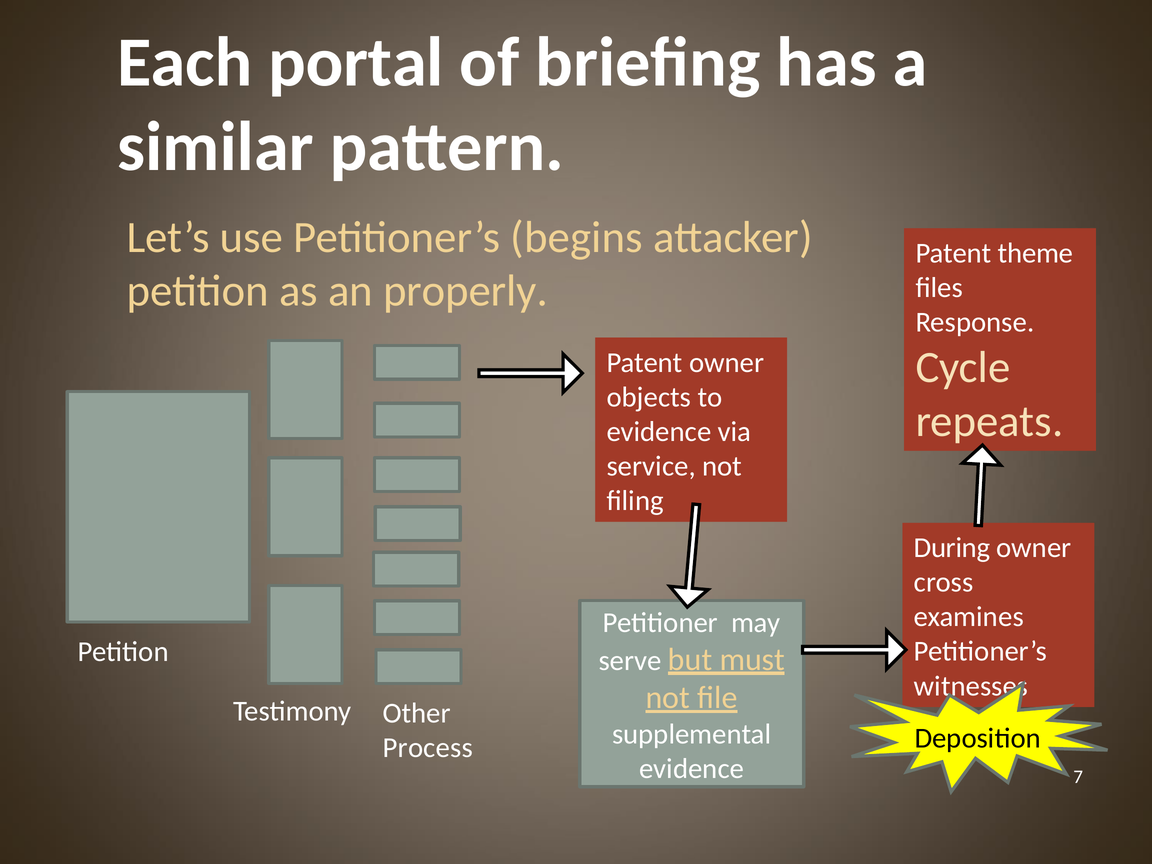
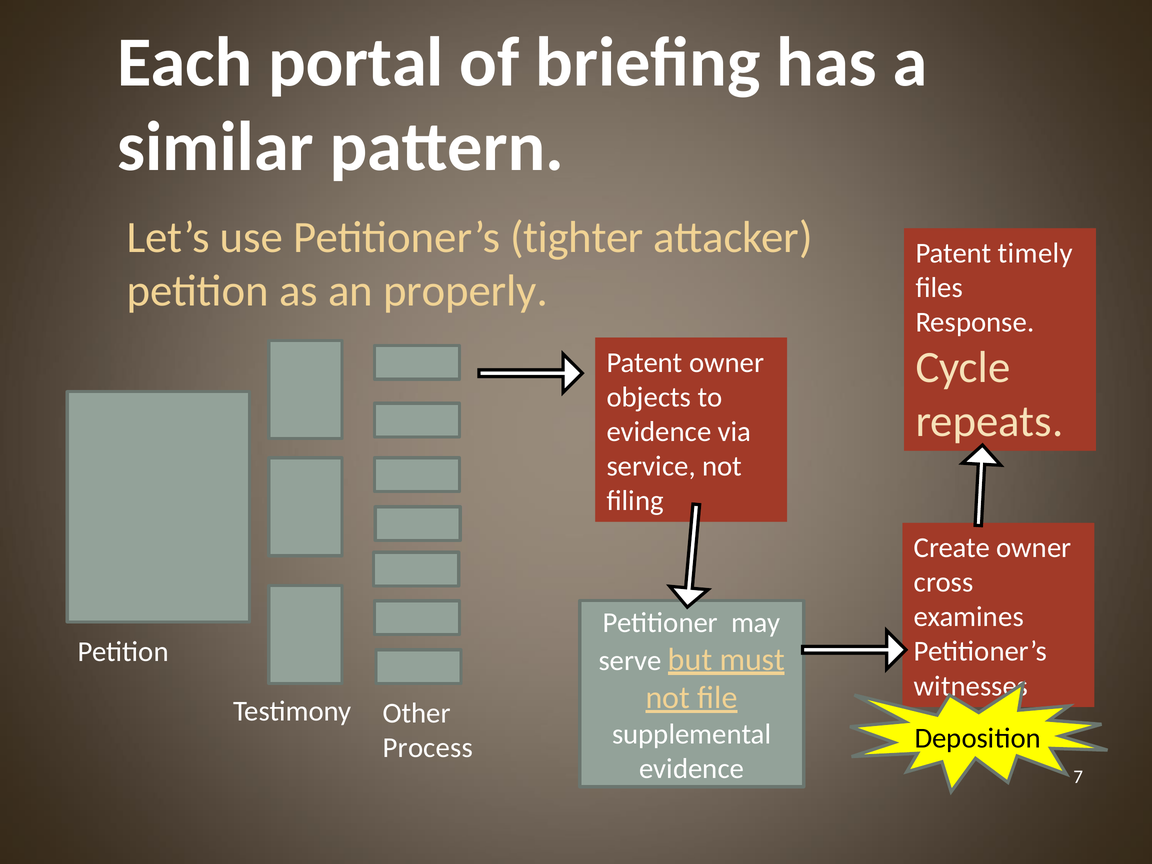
begins: begins -> tighter (577, 237)
theme: theme -> timely (1035, 253)
During: During -> Create (952, 548)
